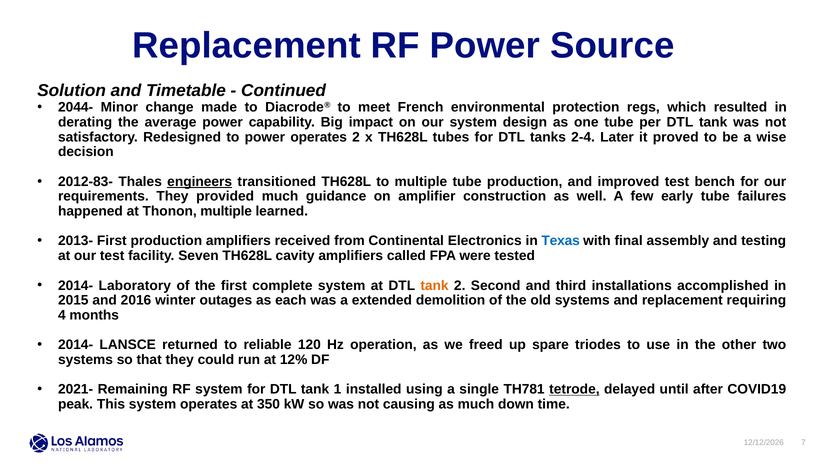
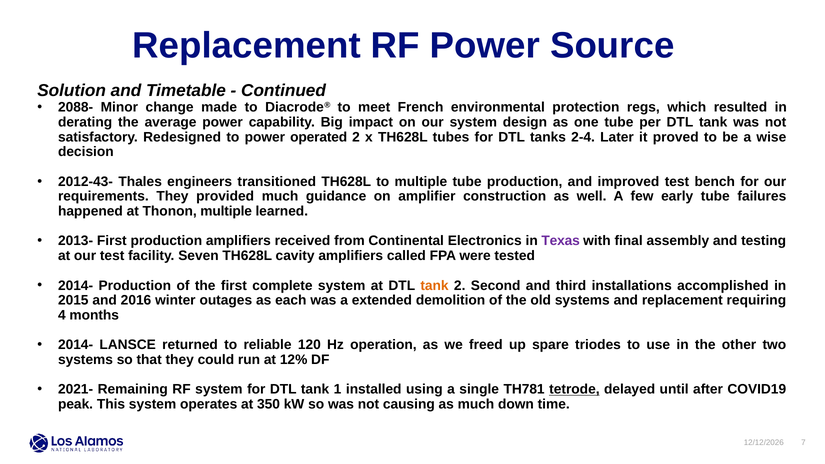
2044-: 2044- -> 2088- (76, 107)
power operates: operates -> operated (319, 137)
2012-83-: 2012-83- -> 2012-43- (85, 182)
engineers underline: present -> none (200, 182)
Texas colour: blue -> purple (561, 241)
2014- Laboratory: Laboratory -> Production (135, 286)
